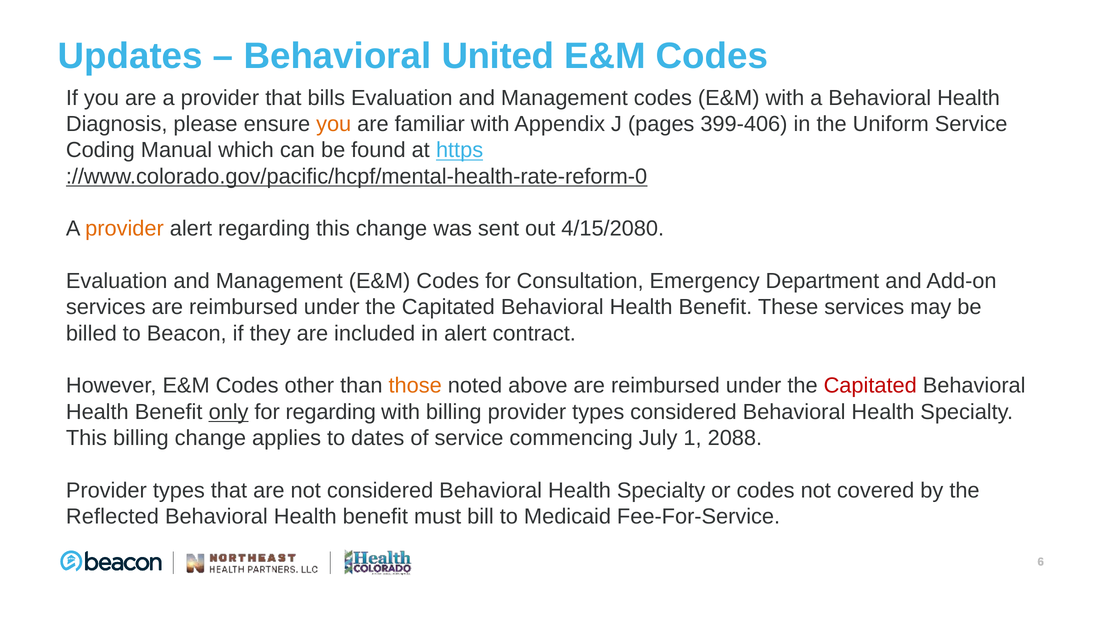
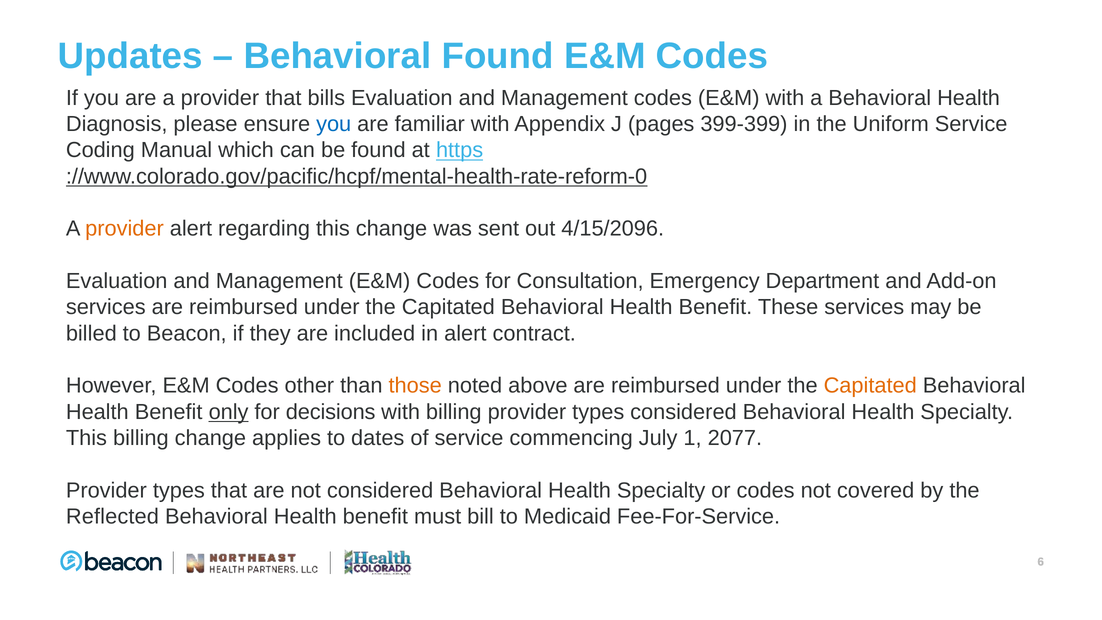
Behavioral United: United -> Found (498, 56)
you colour: orange -> blue (334, 124)
399-406: 399-406 -> 399-399 (744, 124)
4/15/2080: 4/15/2080 -> 4/15/2096 (613, 229)
Capitated colour: red -> orange (870, 386)
for regarding: regarding -> decisions (331, 412)
2088: 2088 -> 2077 (735, 438)
